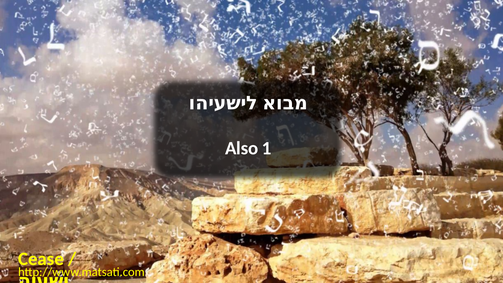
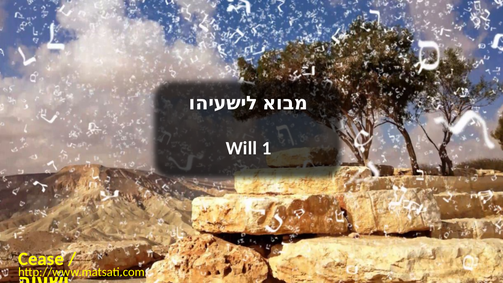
Also: Also -> Will (241, 148)
